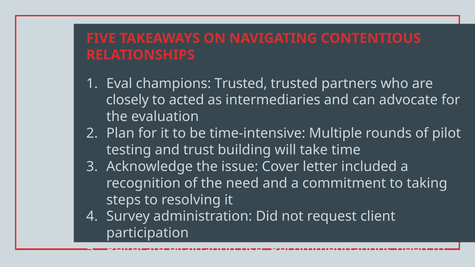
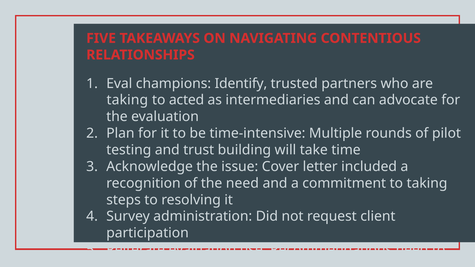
champions Trusted: Trusted -> Identify (241, 83)
closely: closely -> taking (127, 100)
